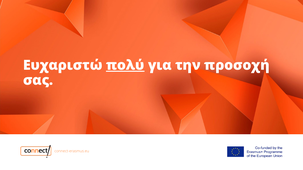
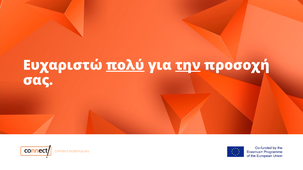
την underline: none -> present (188, 65)
